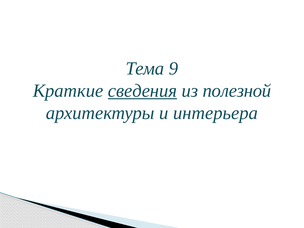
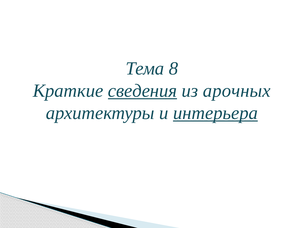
9: 9 -> 8 (174, 68)
полезной: полезной -> арочных (237, 91)
интерьера underline: none -> present (215, 113)
